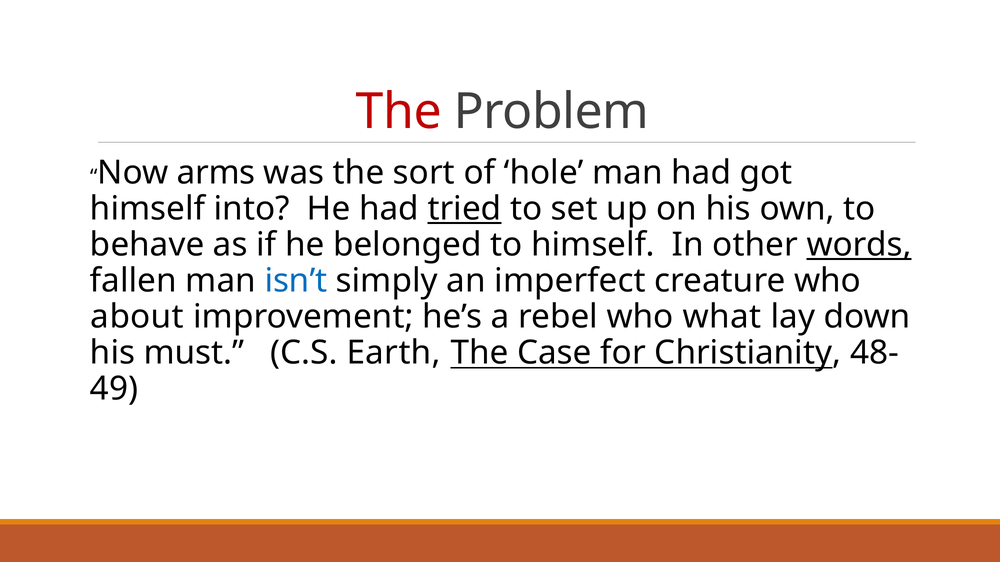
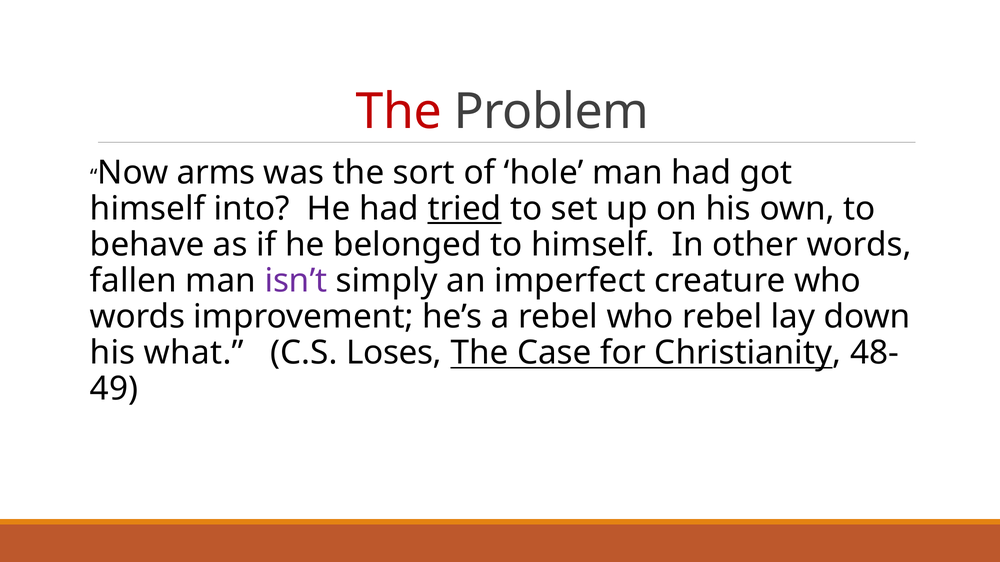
words underline: present -> none (859, 245)
isn’t colour: blue -> purple (296, 281)
about: about -> words (137, 317)
who what: what -> rebel (722, 317)
must: must -> what (194, 353)
Earth: Earth -> Loses (394, 353)
